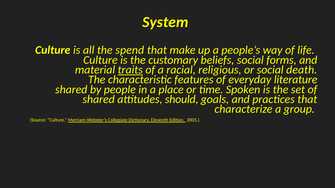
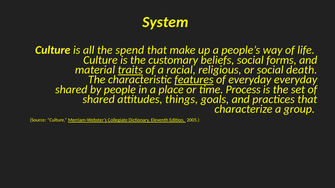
features underline: none -> present (194, 80)
everyday literature: literature -> everyday (296, 80)
Spoken: Spoken -> Process (243, 90)
should: should -> things (182, 99)
